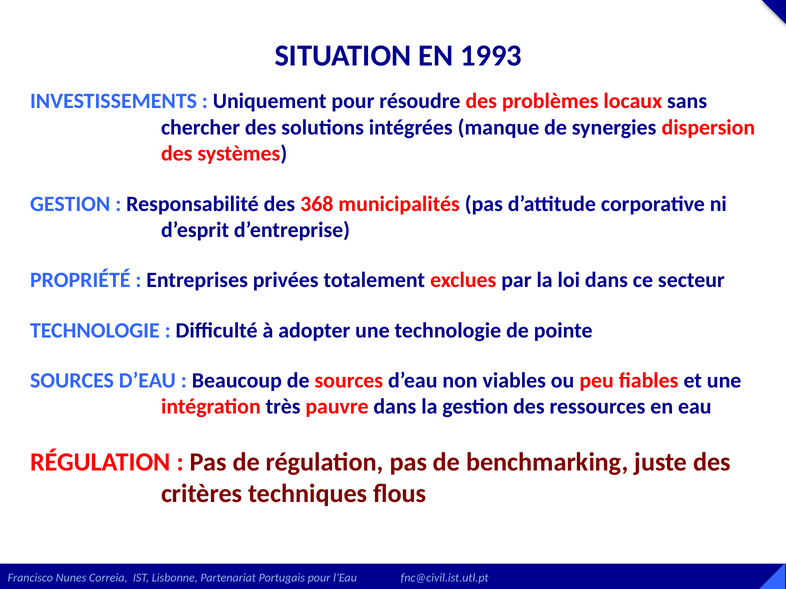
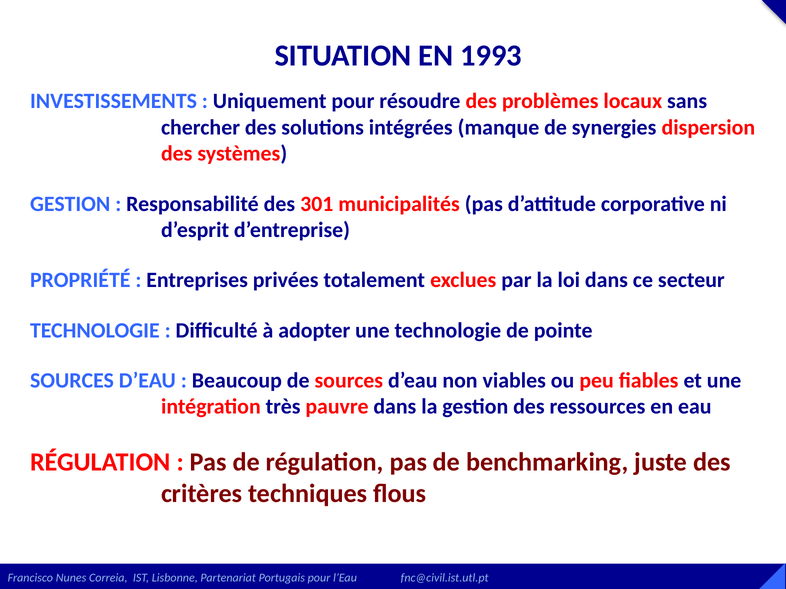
368: 368 -> 301 (317, 204)
